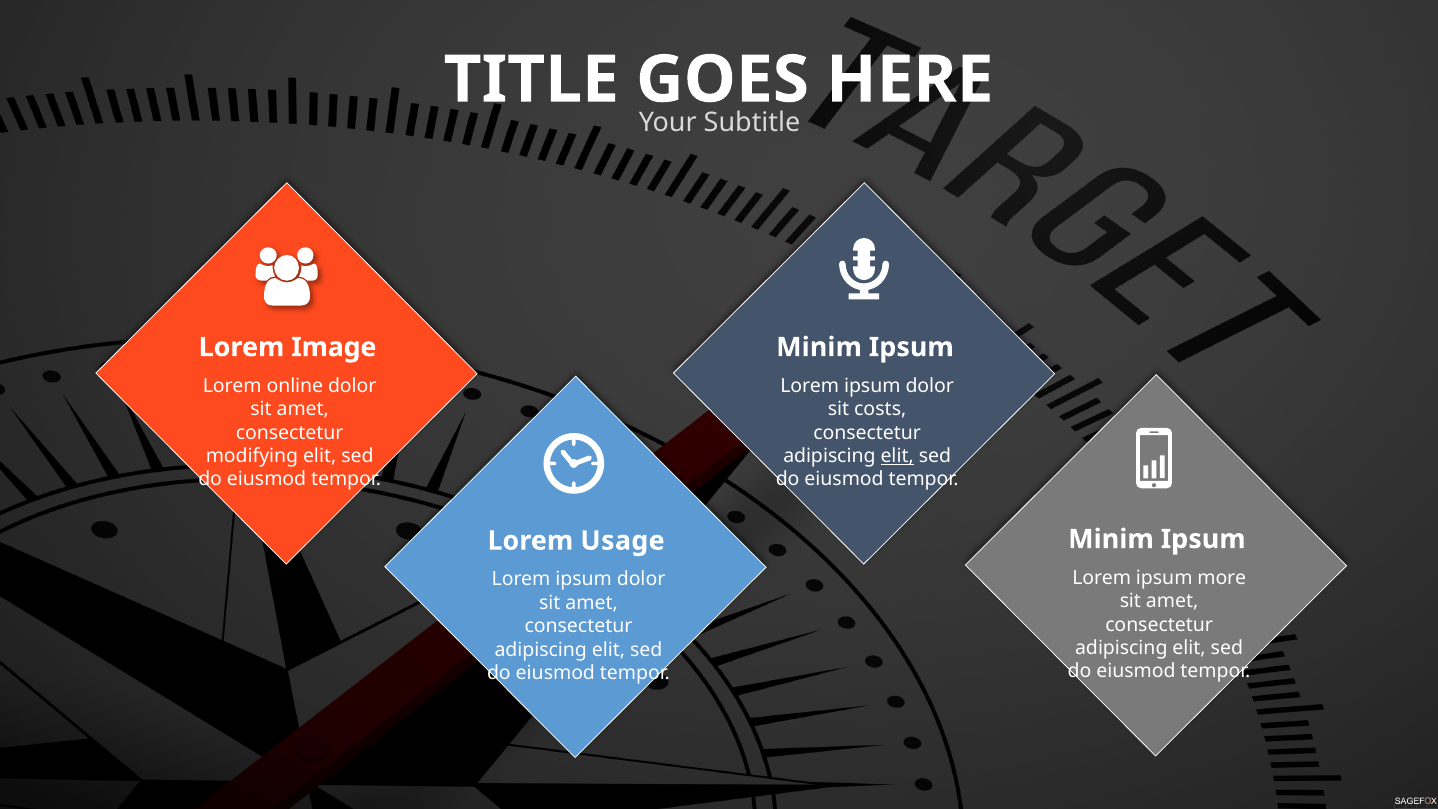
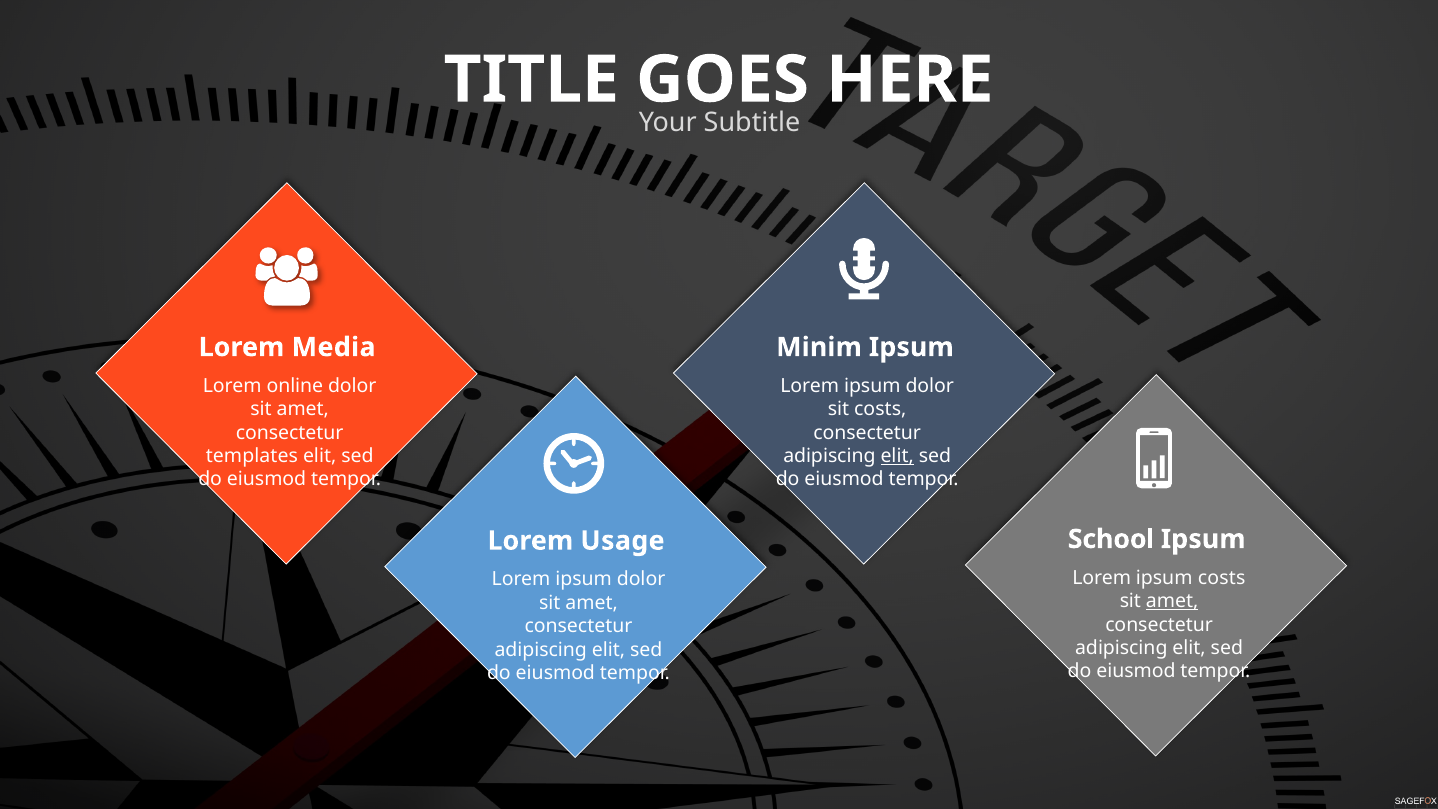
Image: Image -> Media (334, 347)
modifying: modifying -> templates (252, 456)
Minim: Minim -> School (1111, 539)
ipsum more: more -> costs (1222, 578)
amet underline: none -> present (1172, 601)
